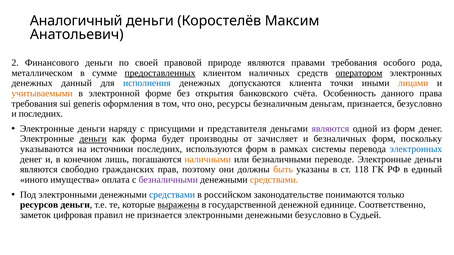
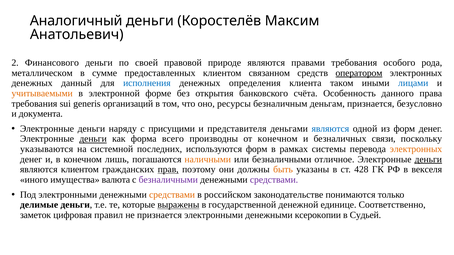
предоставленных underline: present -> none (160, 73)
наличных: наличных -> связанном (269, 73)
допускаются: допускаются -> определения (255, 83)
точки: точки -> таком (342, 83)
лицами colour: orange -> blue (413, 83)
оформления: оформления -> организаций (128, 104)
и последних: последних -> документа (41, 114)
являются colour: purple -> blue (330, 129)
будет: будет -> всего (173, 139)
от зачисляет: зачисляет -> конечном (278, 139)
безналичных форм: форм -> связи (384, 139)
источники: источники -> системной (112, 149)
электронных colour: blue -> orange (416, 149)
переводе: переводе -> отличное (334, 160)
деньги underline: none -> present (428, 160)
являются свободно: свободно -> клиентом (80, 170)
прав underline: none -> present (168, 170)
118: 118 -> 428 (361, 170)
единый: единый -> векселя (427, 170)
оплата: оплата -> валюта (116, 180)
средствами colour: orange -> purple (274, 180)
средствами colour: blue -> orange (172, 195)
ресурсов: ресурсов -> делимые (39, 205)
денежными безусловно: безусловно -> ксерокопии (318, 215)
